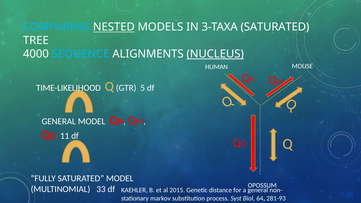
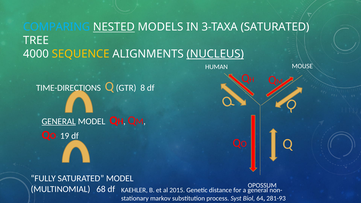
SEQUENCE colour: light blue -> yellow (81, 54)
TIME-LIKELIHOOD: TIME-LIKELIHOOD -> TIME-DIRECTIONS (68, 88)
5: 5 -> 8 (143, 88)
GENERAL underline: none -> present (59, 121)
11: 11 -> 19 (65, 136)
33: 33 -> 68 (101, 189)
